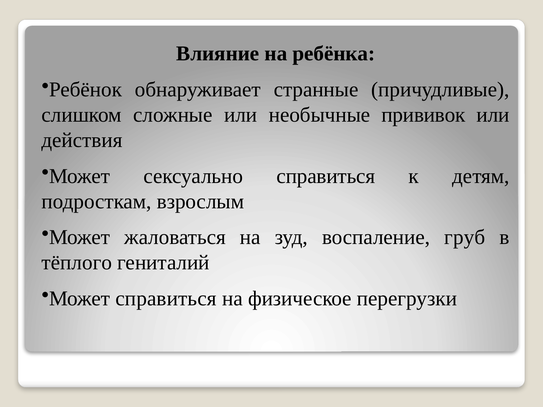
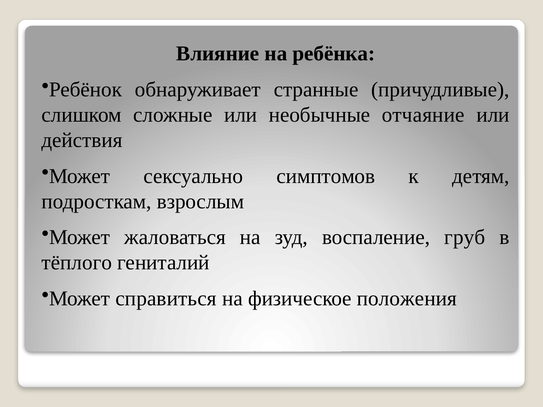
прививок: прививок -> отчаяние (423, 115)
сексуально справиться: справиться -> симптомов (326, 176)
перегрузки: перегрузки -> положения (407, 299)
